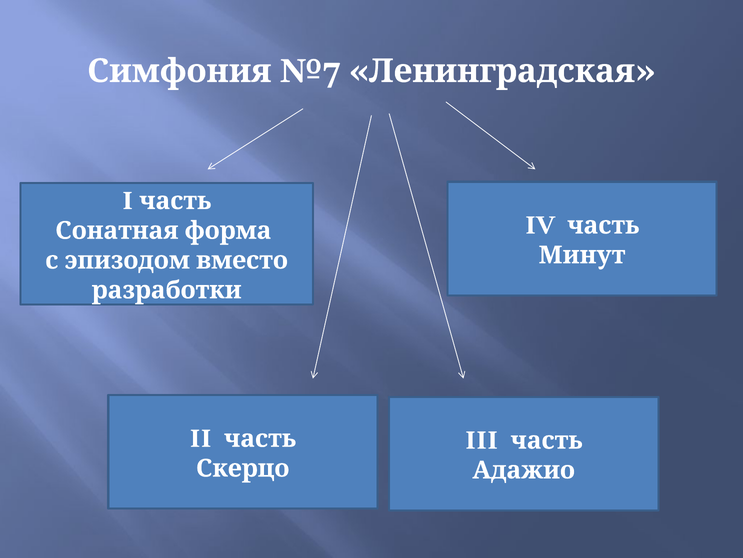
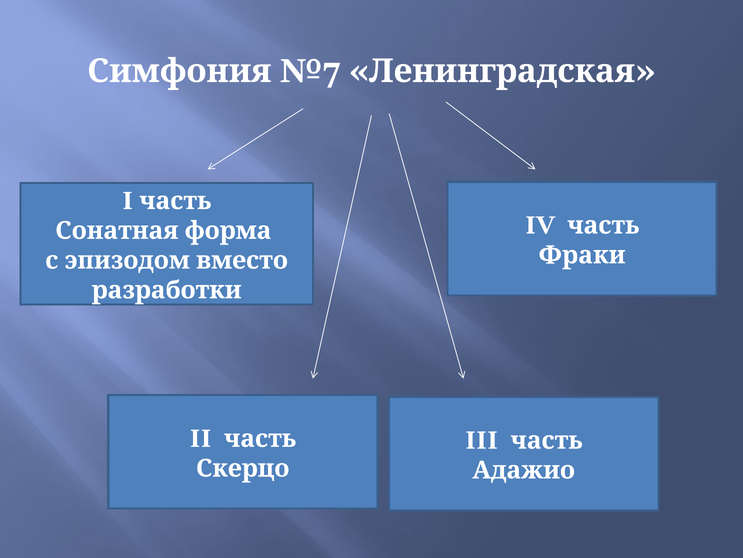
Минут: Минут -> Фраки (582, 255)
